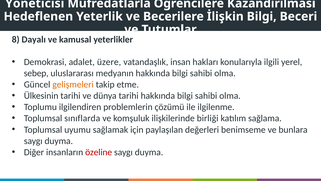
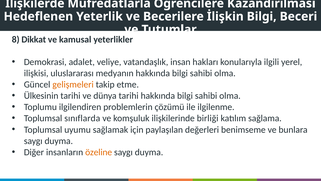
Yöneticisi: Yöneticisi -> Ilişkilerde (35, 3)
Dayalı: Dayalı -> Dikkat (34, 39)
üzere: üzere -> veliye (109, 62)
sebep: sebep -> ilişkisi (36, 73)
özeline colour: red -> orange (99, 152)
